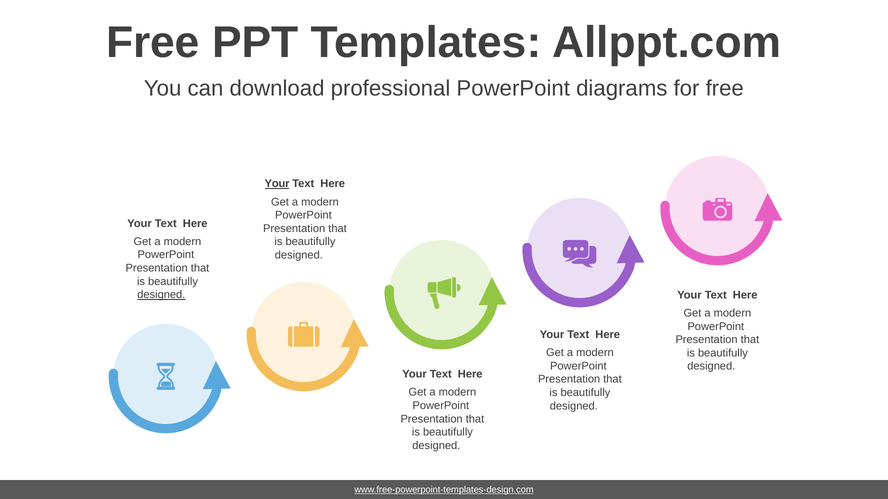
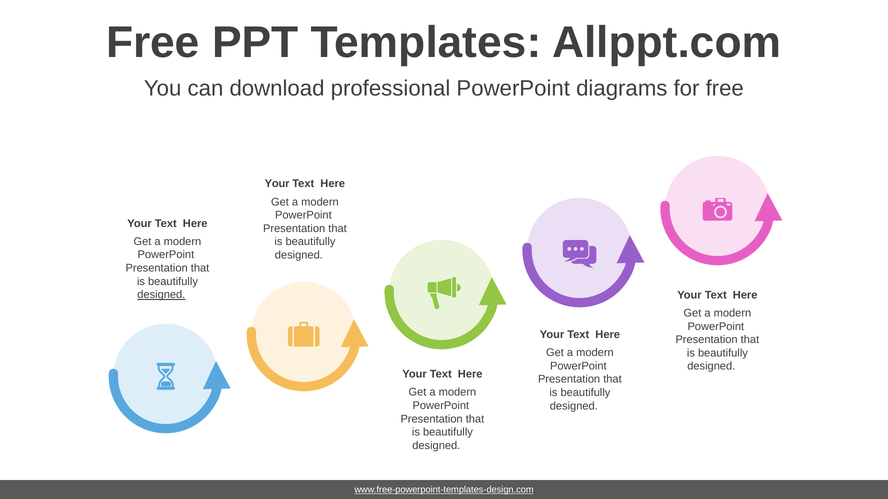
Your underline: present -> none (277, 184)
